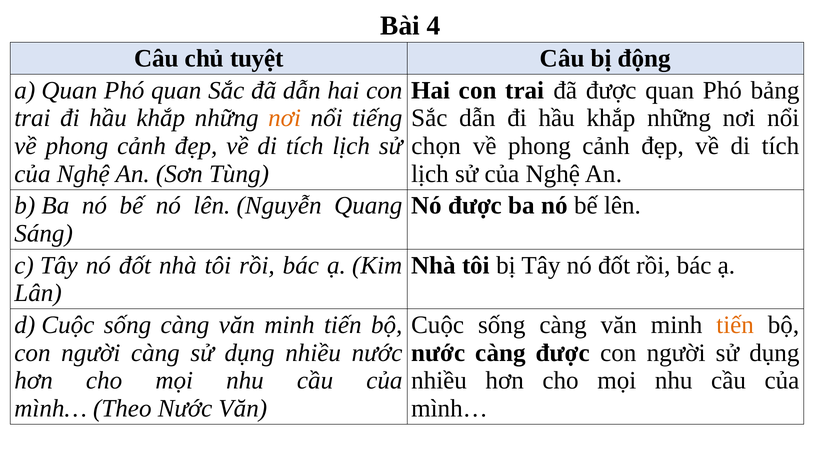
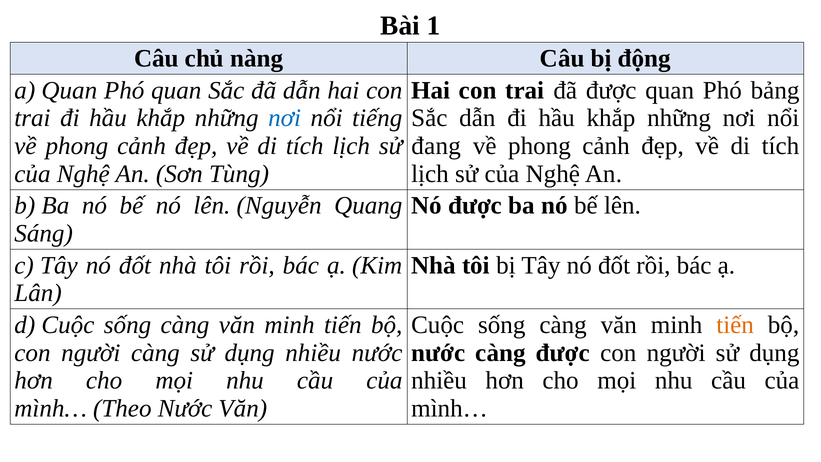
4: 4 -> 1 (434, 25)
tuyệt: tuyệt -> nàng (257, 58)
nơi colour: orange -> blue (285, 118)
chọn: chọn -> đang (436, 146)
